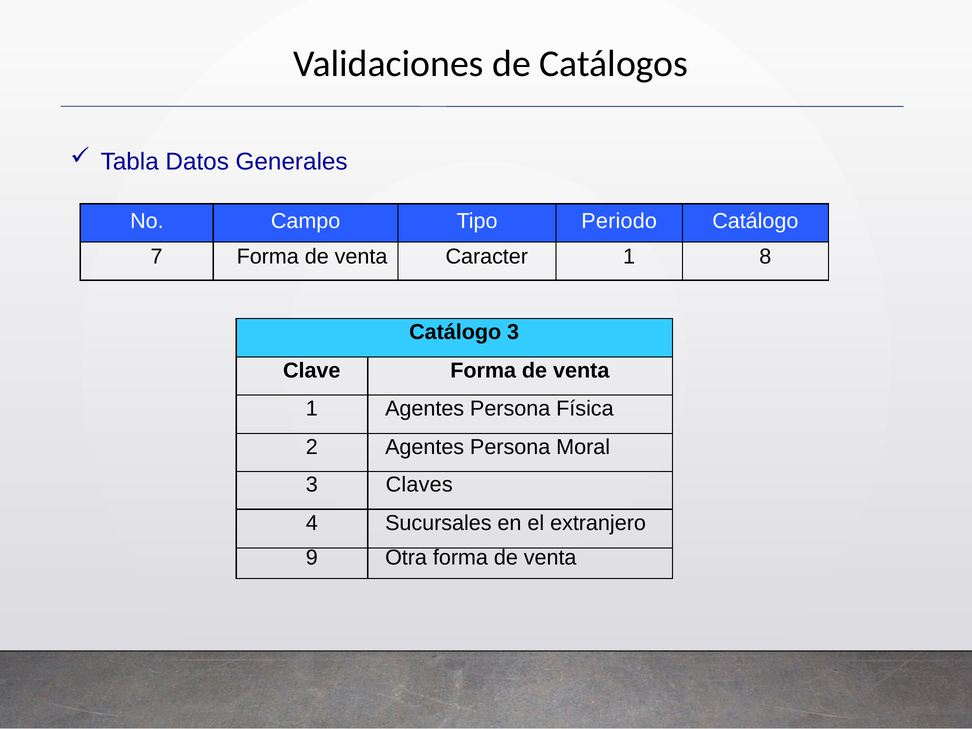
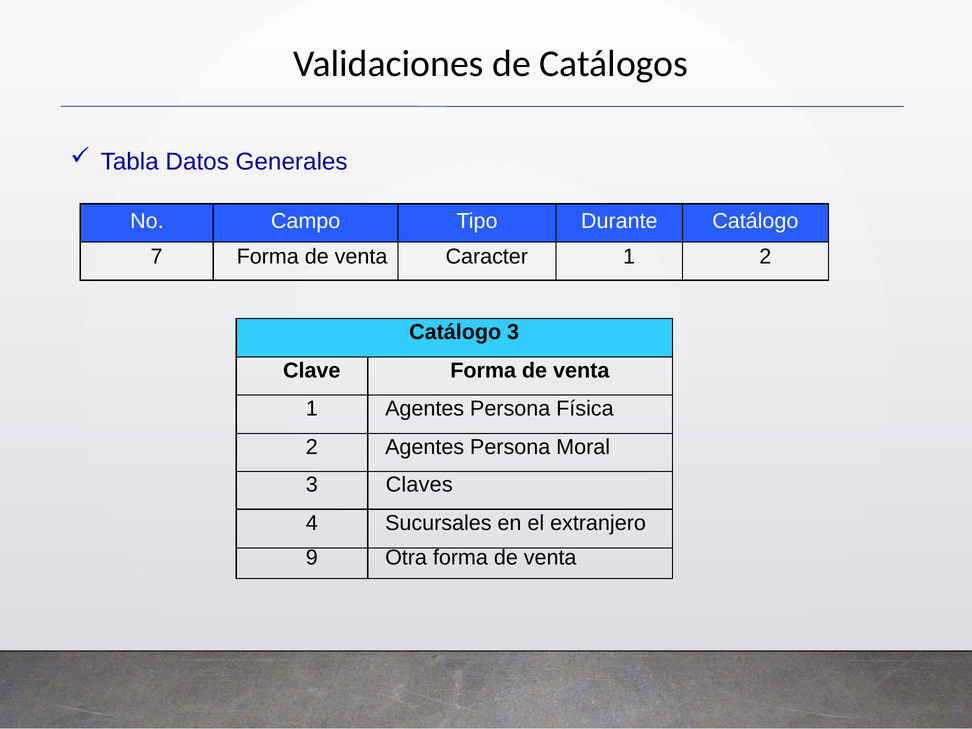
Periodo: Periodo -> Durante (619, 221)
1 8: 8 -> 2 (765, 257)
